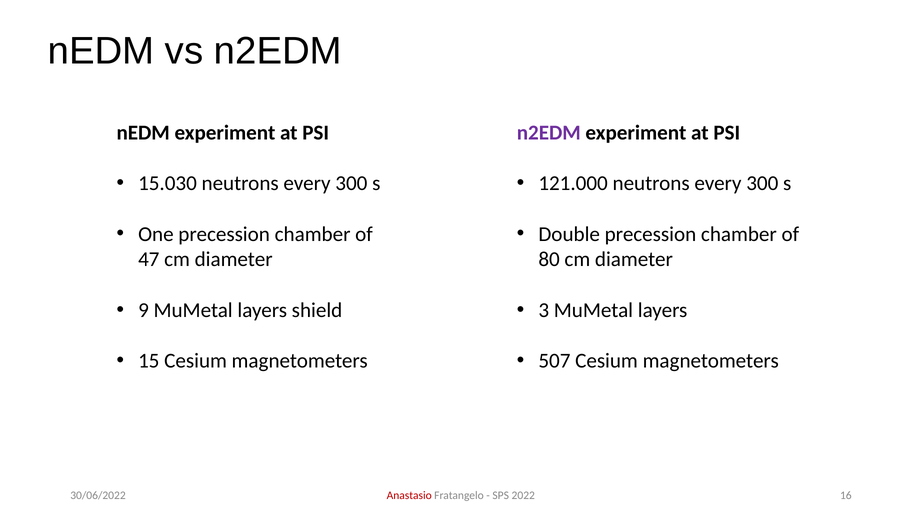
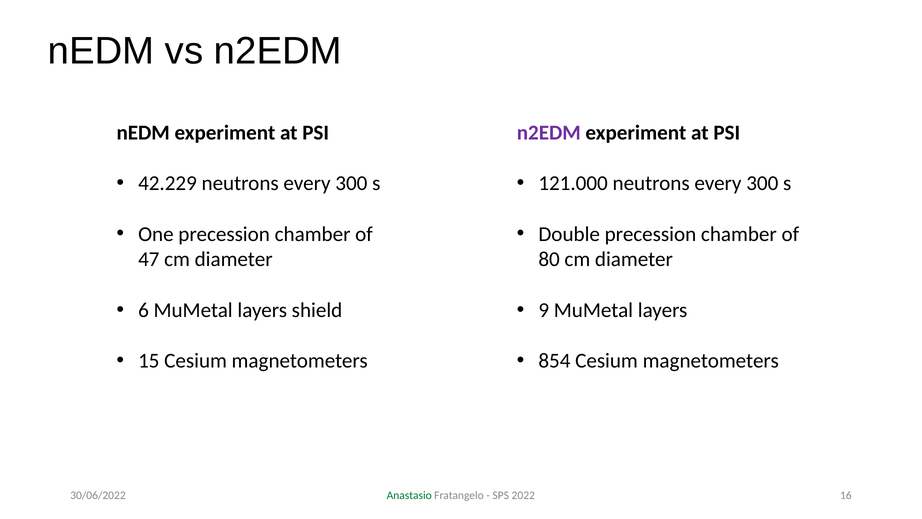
15.030: 15.030 -> 42.229 (167, 183)
9: 9 -> 6 (143, 310)
3: 3 -> 9 (544, 310)
507: 507 -> 854 (554, 361)
Anastasio colour: red -> green (409, 495)
